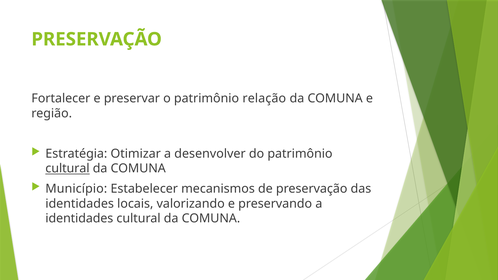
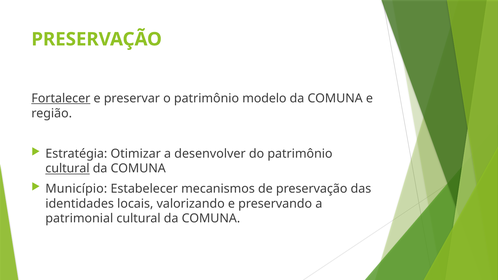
Fortalecer underline: none -> present (61, 98)
relação: relação -> modelo (264, 98)
identidades: identidades -> patrimonial (79, 219)
